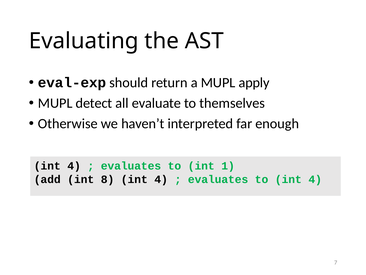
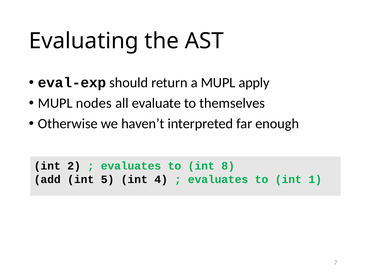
detect: detect -> nodes (94, 103)
4: 4 -> 2 (74, 166)
1: 1 -> 8 (228, 166)
8: 8 -> 5 (108, 179)
to int 4: 4 -> 1 (315, 179)
